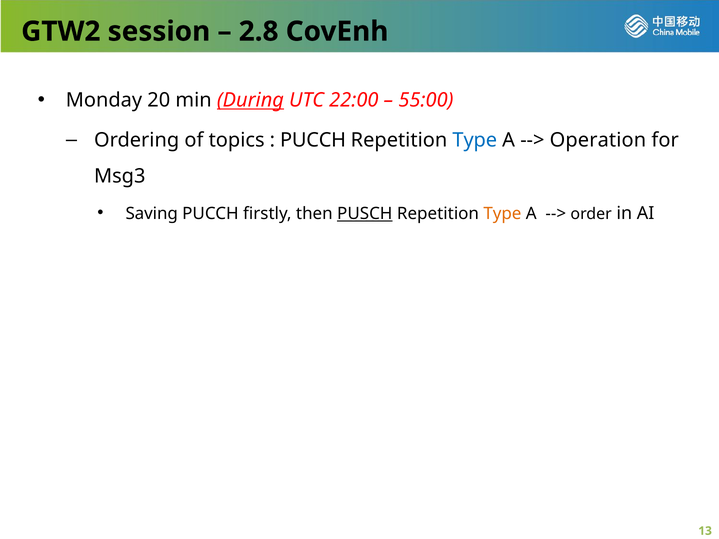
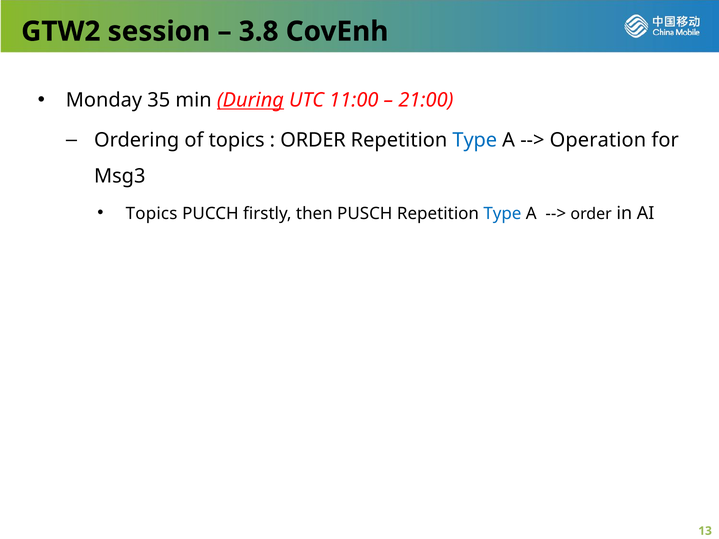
2.8: 2.8 -> 3.8 (259, 31)
20: 20 -> 35 (159, 100)
22:00: 22:00 -> 11:00 (354, 100)
55:00: 55:00 -> 21:00 (426, 100)
PUCCH: PUCCH -> ORDER (313, 140)
Saving: Saving -> Topics (152, 214)
PUSCH underline: present -> none (365, 214)
Type colour: orange -> blue (502, 214)
